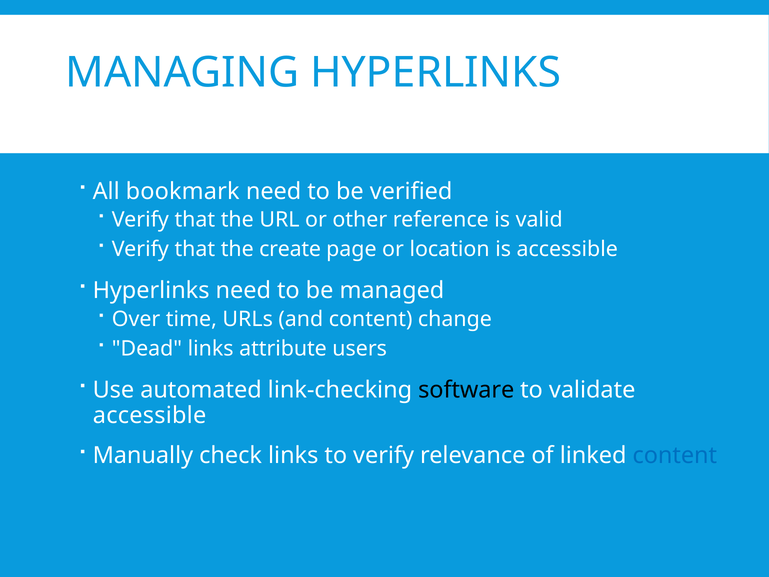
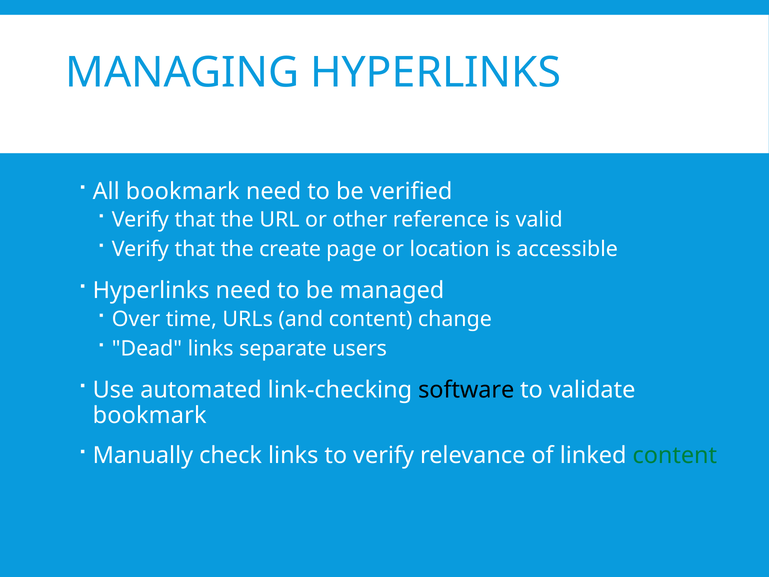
attribute: attribute -> separate (283, 349)
accessible: accessible -> bookmark (150, 415)
content colour: blue -> green (675, 456)
